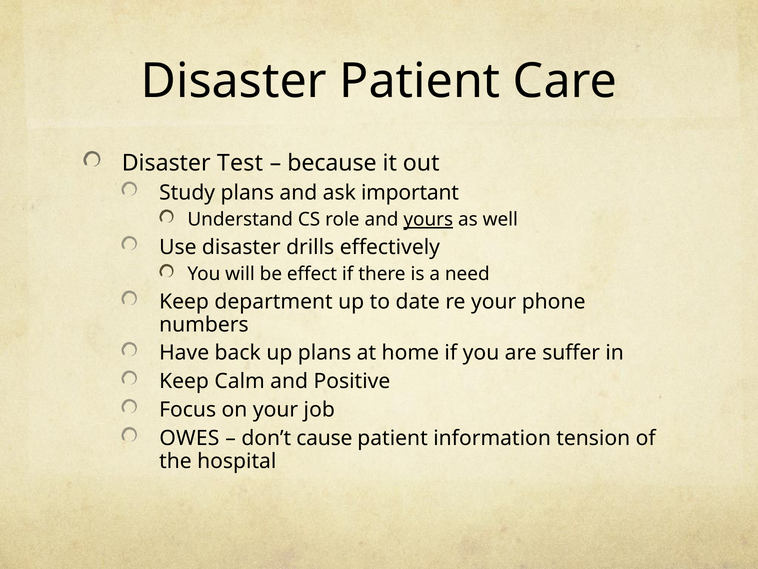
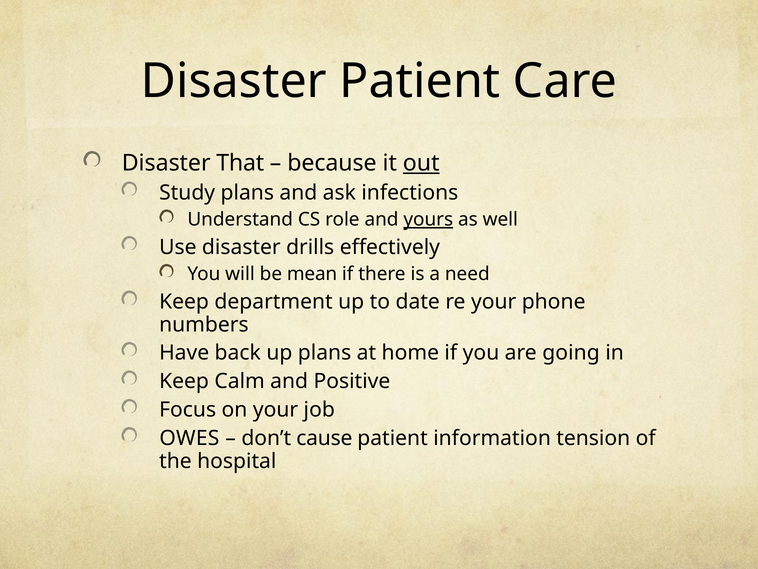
Test: Test -> That (240, 163)
out underline: none -> present (421, 163)
important: important -> infections (410, 192)
effect: effect -> mean (312, 274)
suffer: suffer -> going (571, 353)
